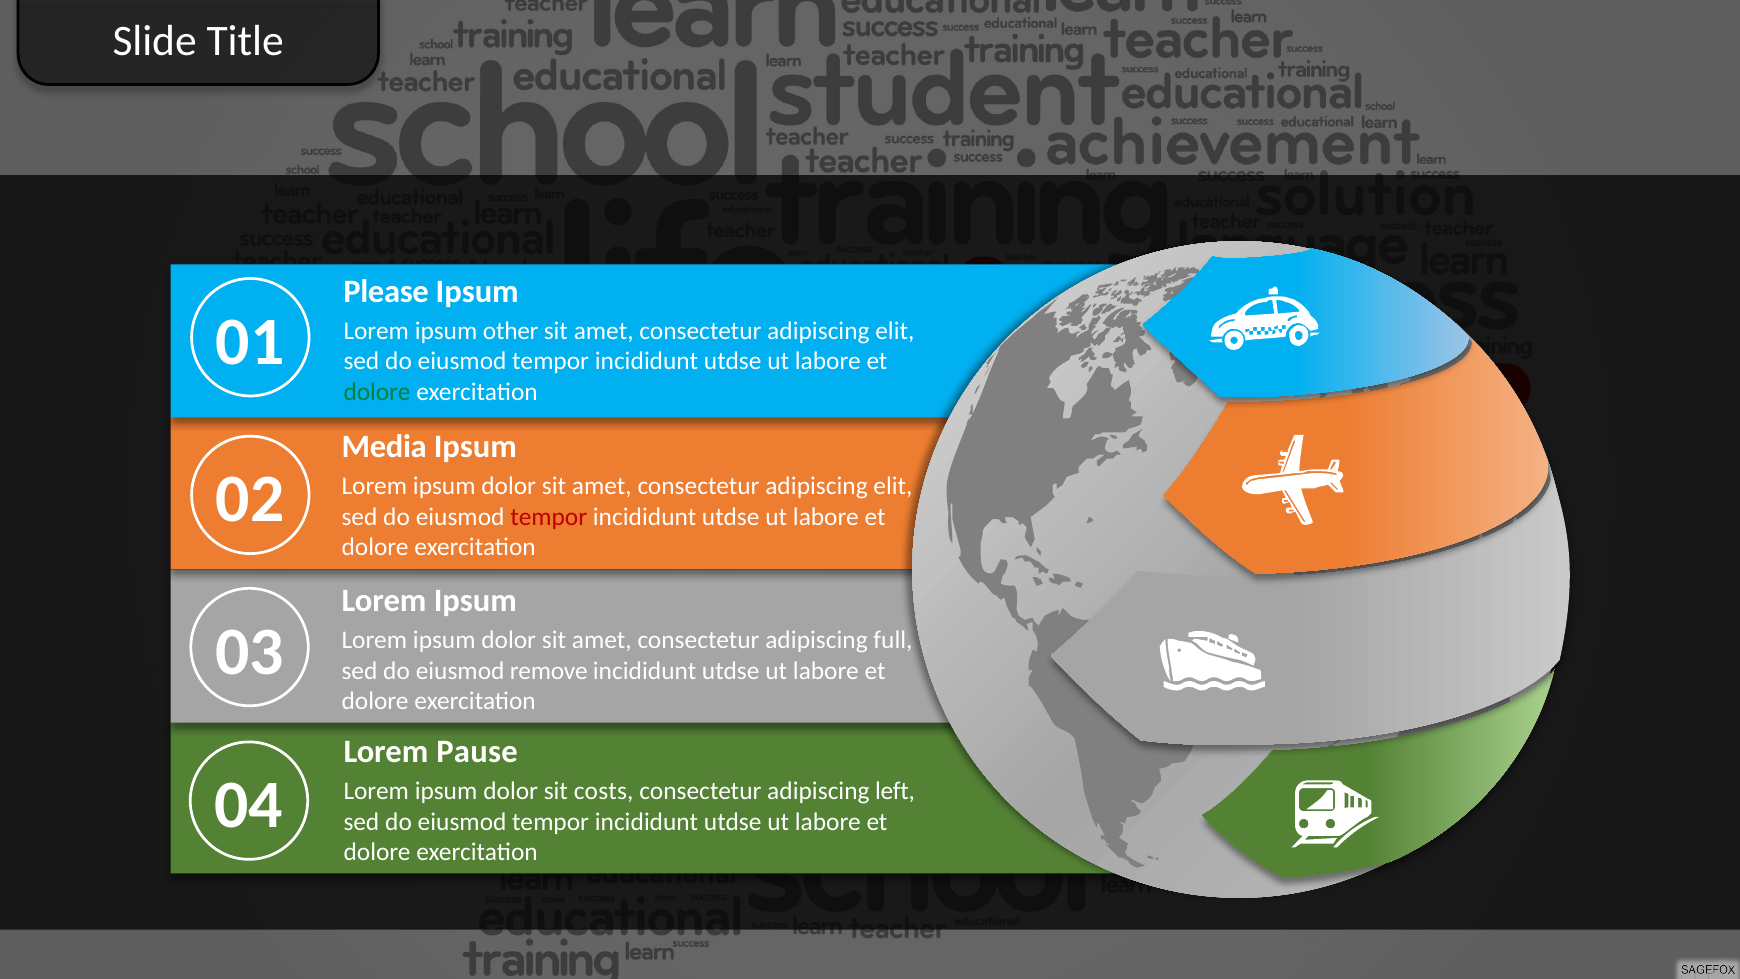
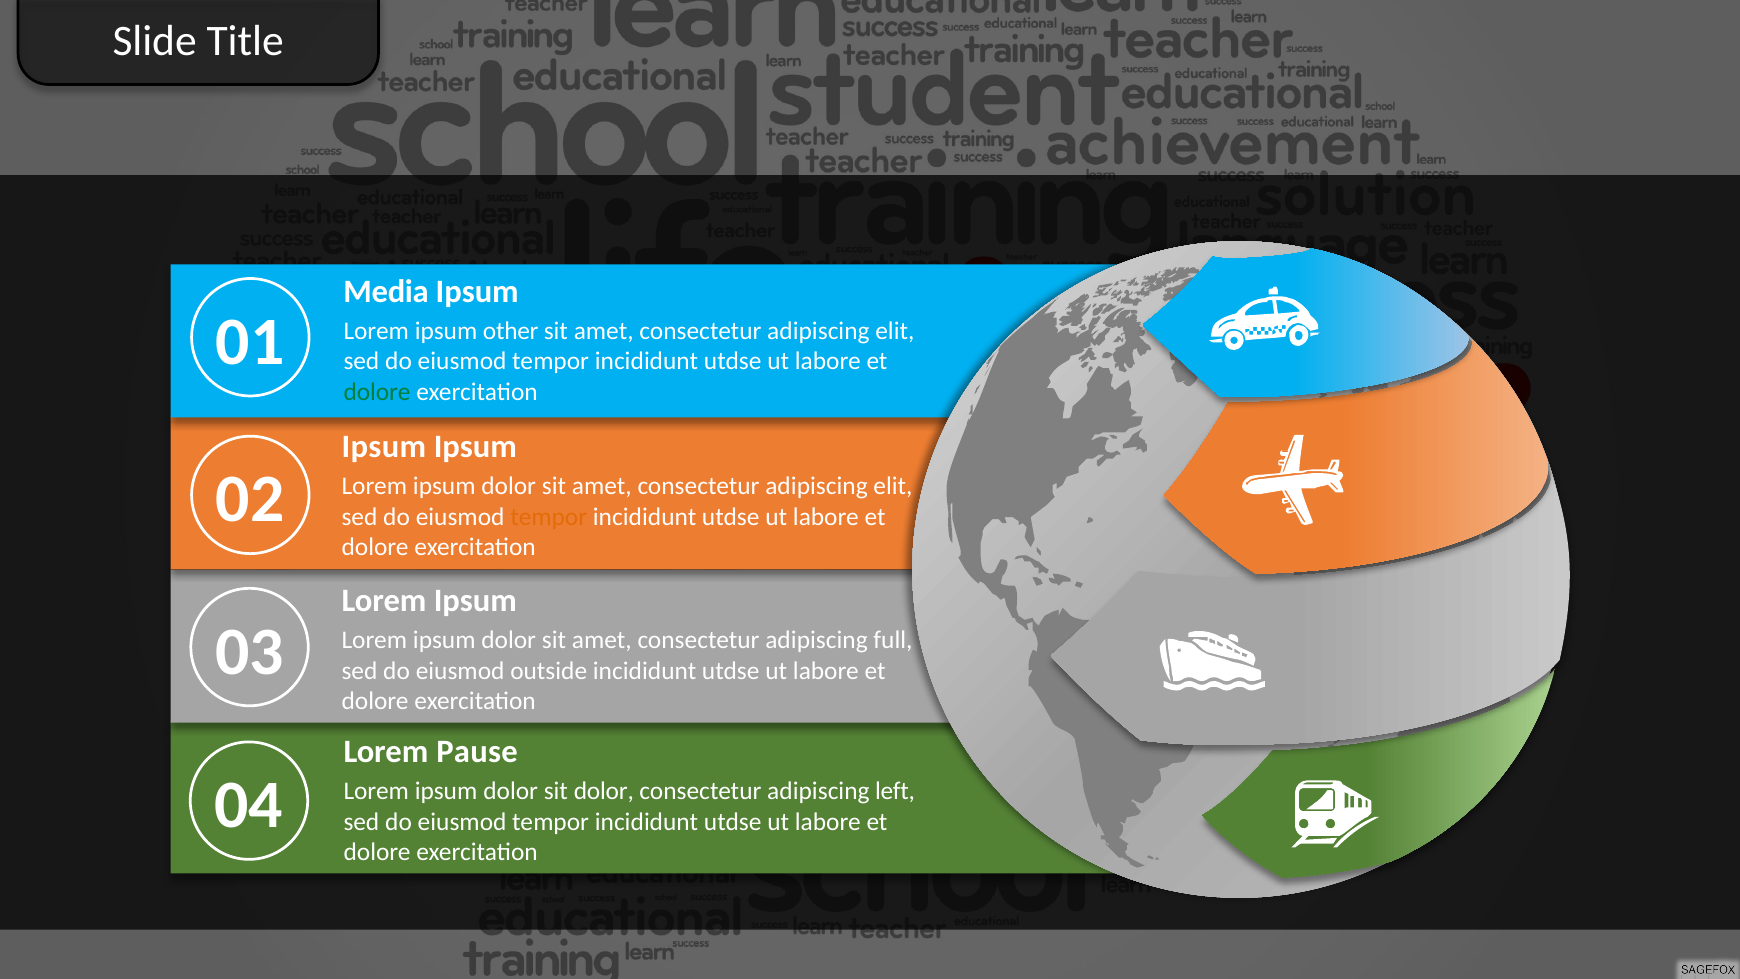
Please: Please -> Media (386, 291)
Media: Media -> Ipsum (384, 447)
tempor colour: red -> orange (549, 517)
remove: remove -> outside (549, 671)
sit costs: costs -> dolor (604, 791)
